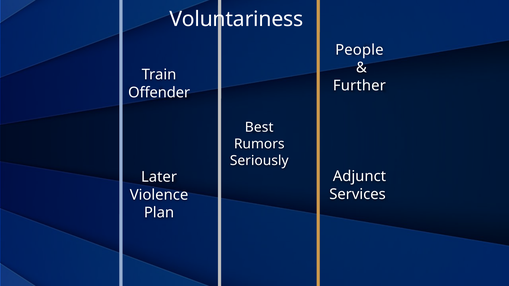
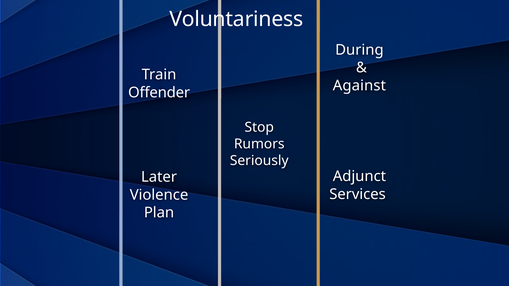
People: People -> During (359, 50)
Further: Further -> Against (359, 86)
Best: Best -> Stop (259, 128)
